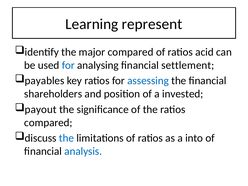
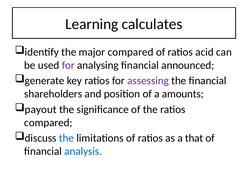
represent: represent -> calculates (152, 24)
for colour: blue -> purple (68, 65)
settlement: settlement -> announced (188, 65)
payables: payables -> generate (45, 81)
assessing colour: blue -> purple (148, 81)
invested: invested -> amounts (183, 94)
into: into -> that (194, 138)
